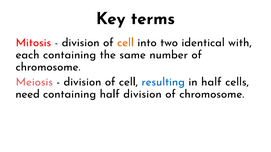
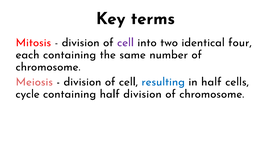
cell colour: orange -> purple (125, 43)
with: with -> four (240, 43)
need: need -> cycle (28, 94)
